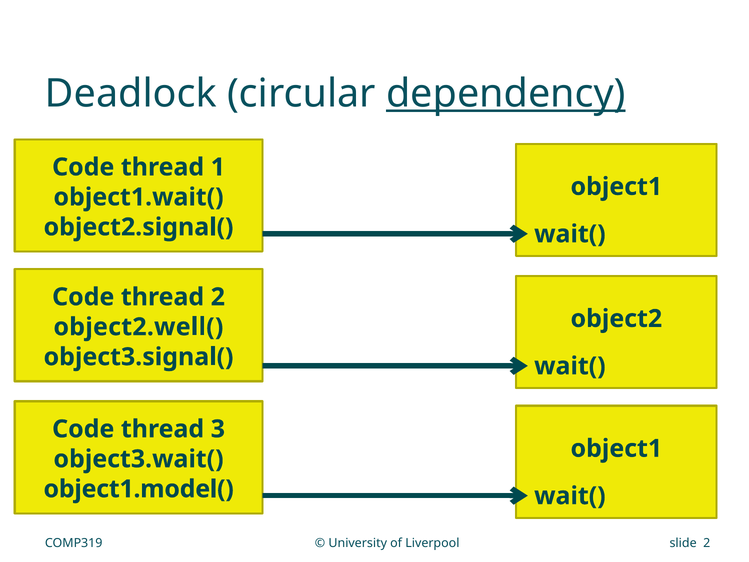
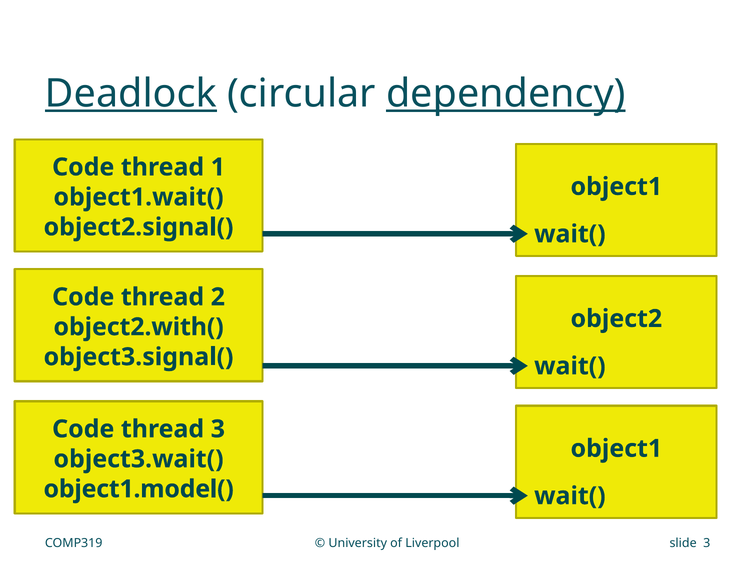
Deadlock underline: none -> present (131, 94)
object2.well(: object2.well( -> object2.with( (139, 327)
slide 2: 2 -> 3 (707, 543)
